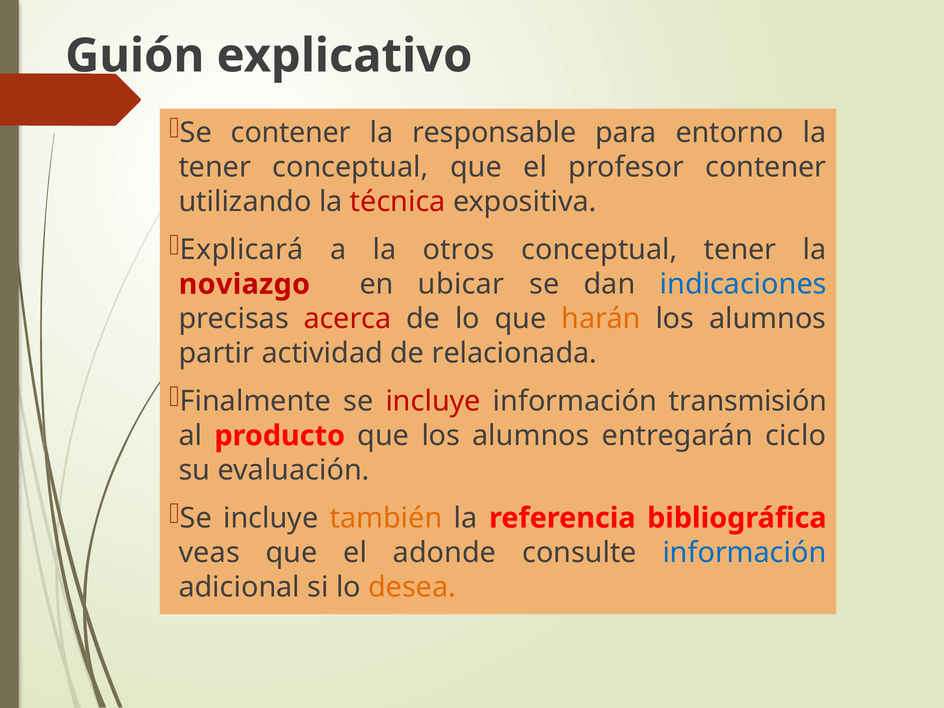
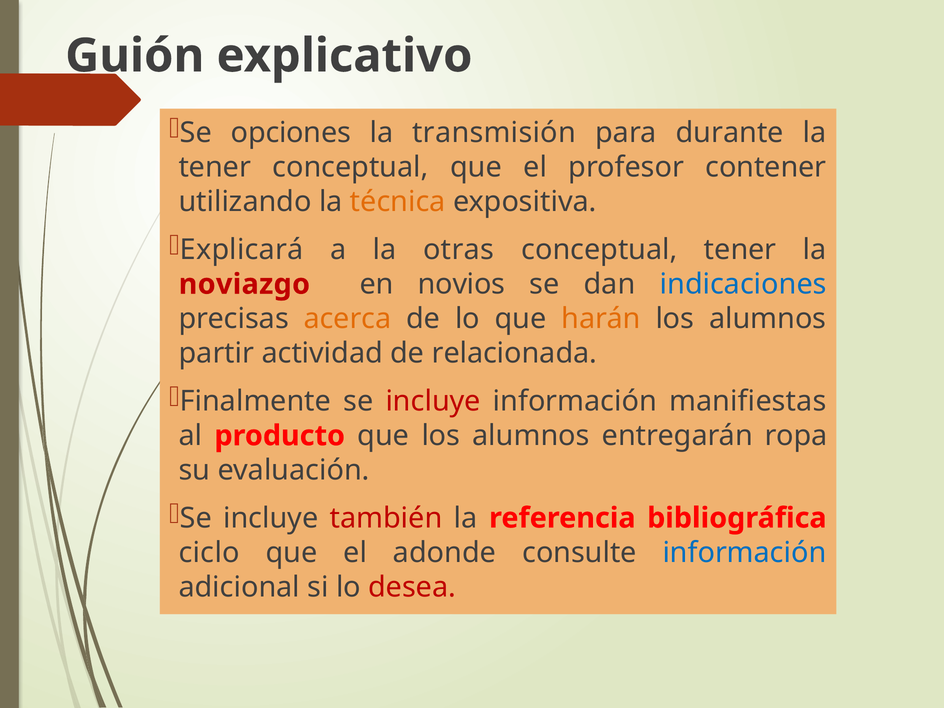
Se contener: contener -> opciones (291, 133)
responsable: responsable -> transmisión (494, 133)
entorno: entorno -> durante (730, 133)
técnica colour: red -> orange (398, 202)
otros: otros -> otras (459, 250)
ubicar: ubicar -> novios (461, 284)
acerca colour: red -> orange (348, 319)
transmisión: transmisión -> manifiestas (748, 401)
ciclo: ciclo -> ropa (796, 436)
también colour: orange -> red (386, 518)
veas: veas -> ciclo (209, 553)
desea colour: orange -> red (412, 587)
